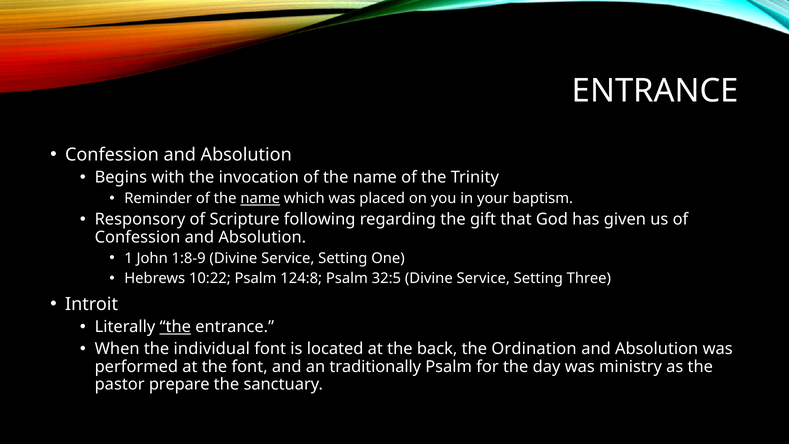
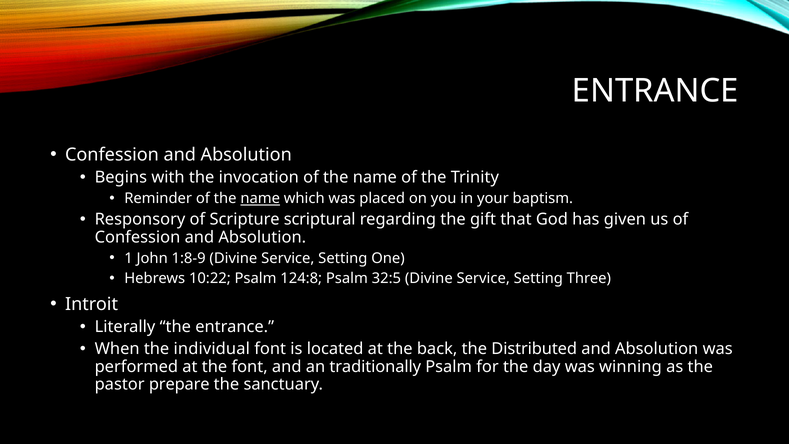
following: following -> scriptural (320, 219)
the underline: present -> none (175, 327)
Ordination: Ordination -> Distributed (534, 349)
ministry: ministry -> winning (630, 366)
